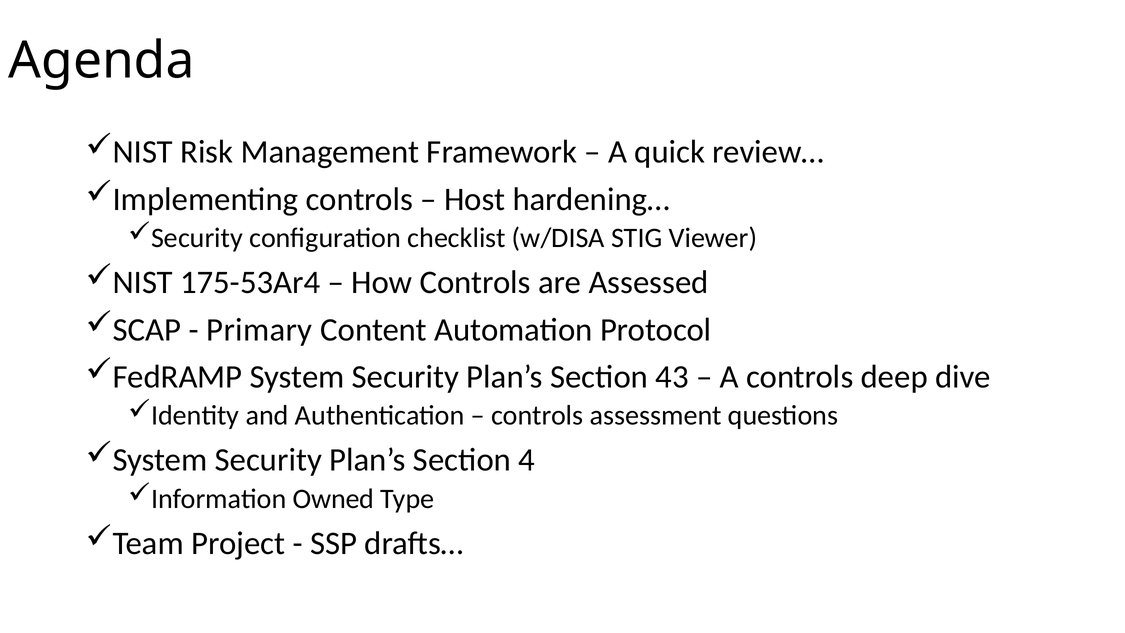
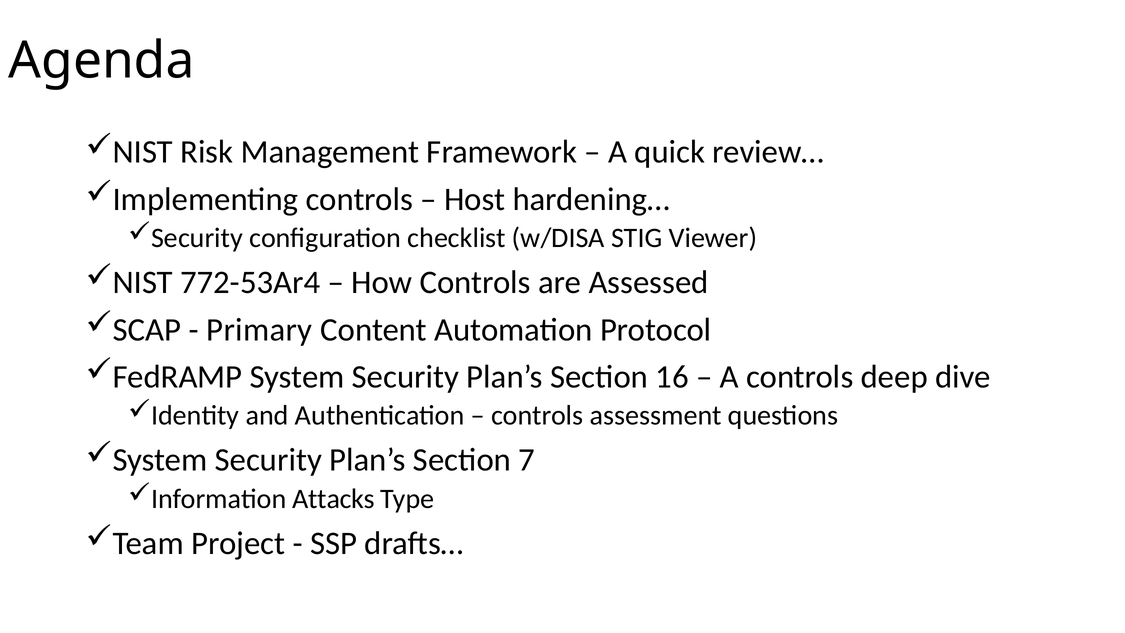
175-53Ar4: 175-53Ar4 -> 772-53Ar4 (250, 282)
43: 43 -> 16 (672, 377)
4: 4 -> 7 (527, 460)
Owned: Owned -> Attacks (334, 499)
